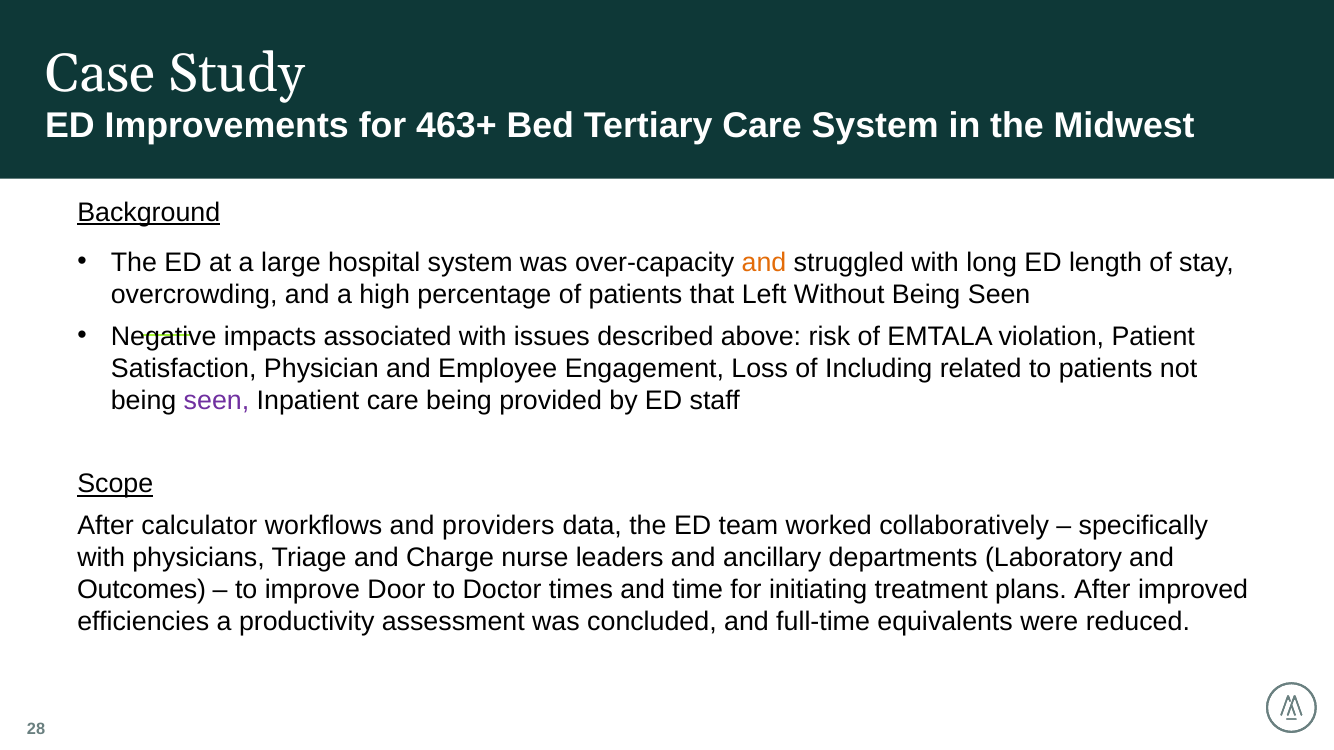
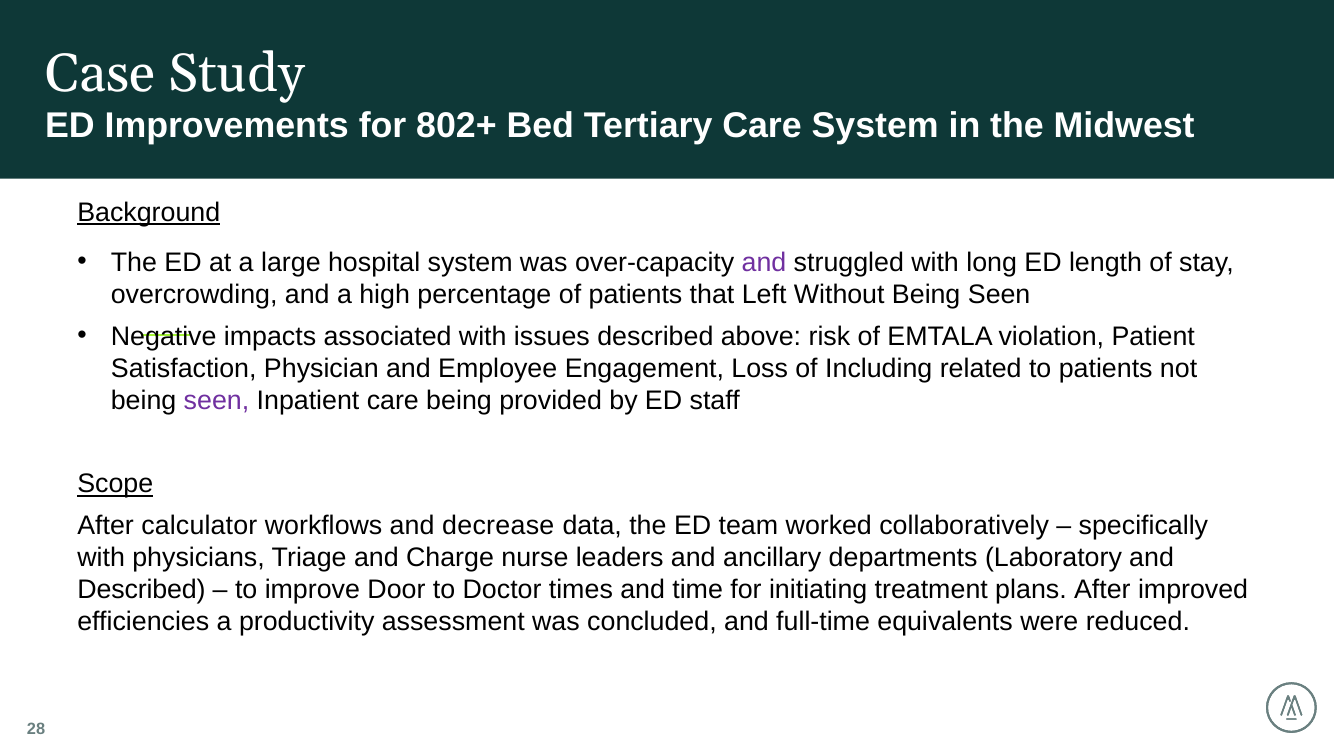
463+: 463+ -> 802+ (456, 126)
and colour: orange -> purple (764, 262)
providers: providers -> decrease (498, 526)
Outcomes: Outcomes -> Described (141, 590)
